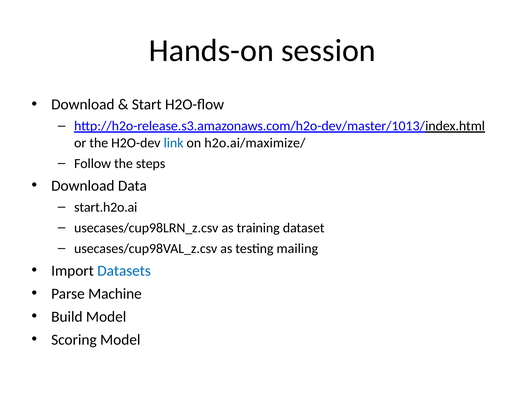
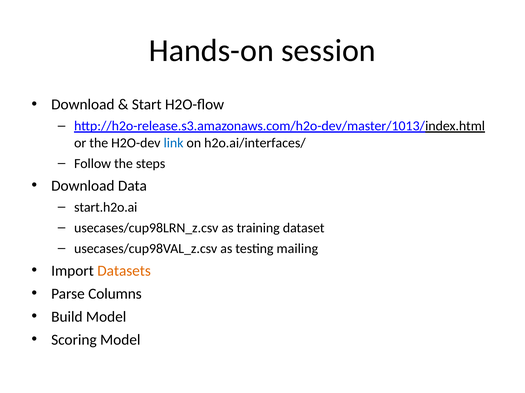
h2o.ai/maximize/: h2o.ai/maximize/ -> h2o.ai/interfaces/ (255, 143)
Datasets colour: blue -> orange (124, 271)
Machine: Machine -> Columns (115, 294)
